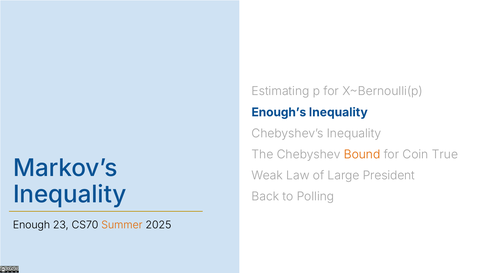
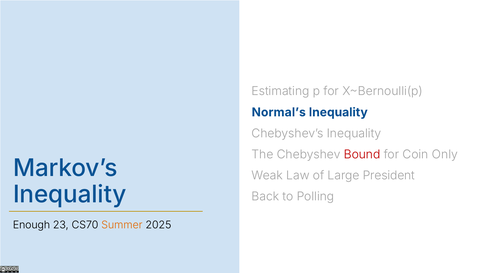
Enough’s: Enough’s -> Normal’s (279, 112)
Bound colour: orange -> red (362, 154)
True: True -> Only (445, 154)
